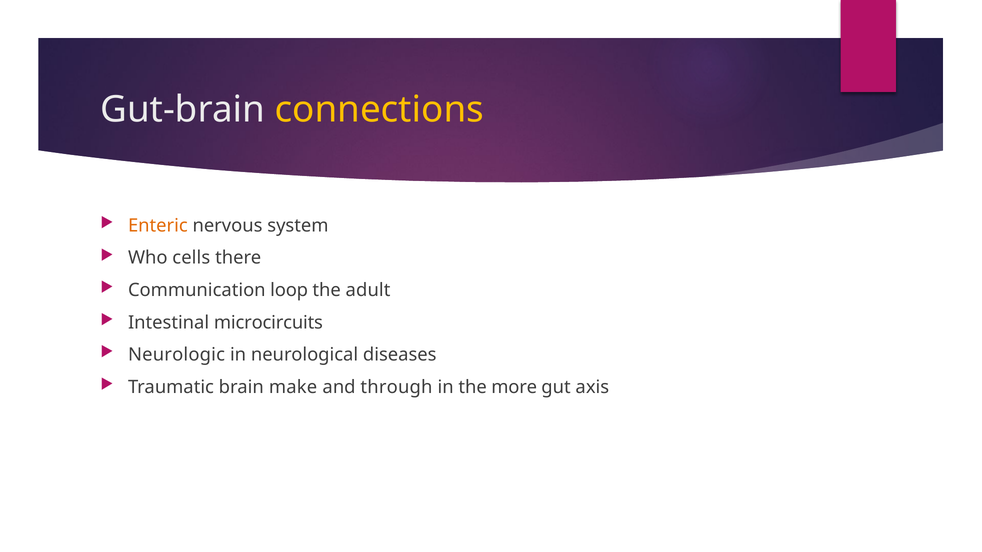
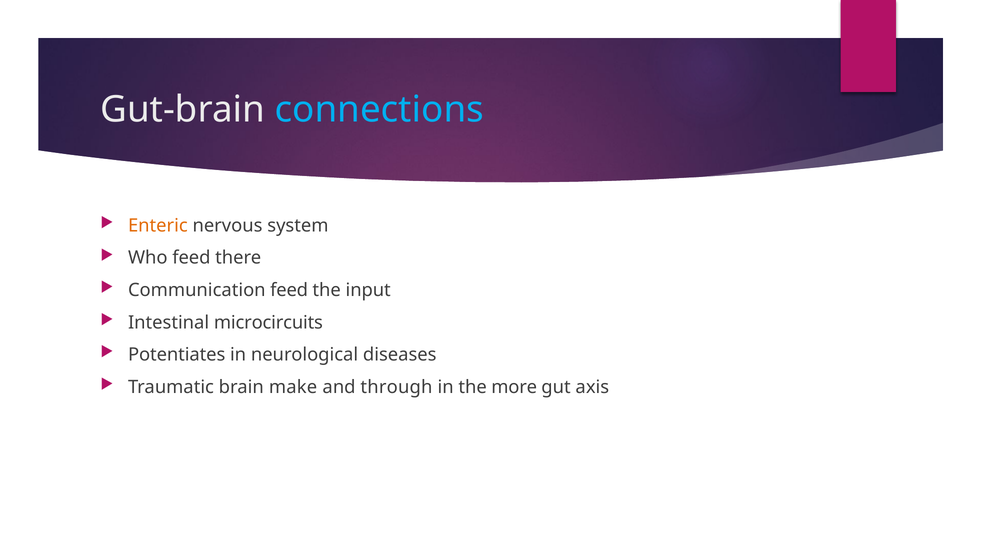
connections colour: yellow -> light blue (379, 109)
Who cells: cells -> feed (191, 258)
Communication loop: loop -> feed (289, 290)
adult: adult -> input (368, 290)
Neurologic: Neurologic -> Potentiates (177, 355)
